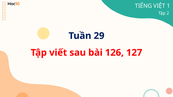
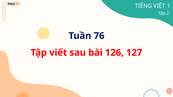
29: 29 -> 76 (99, 36)
